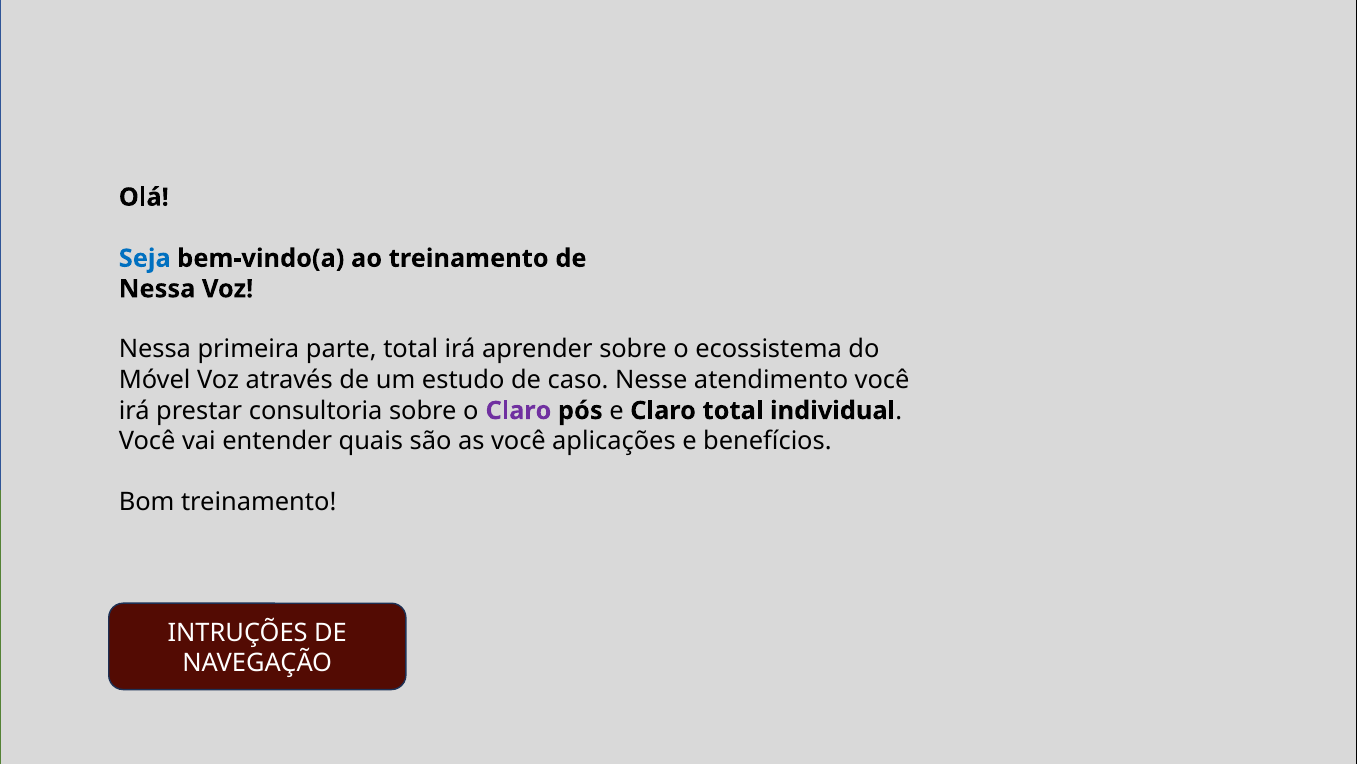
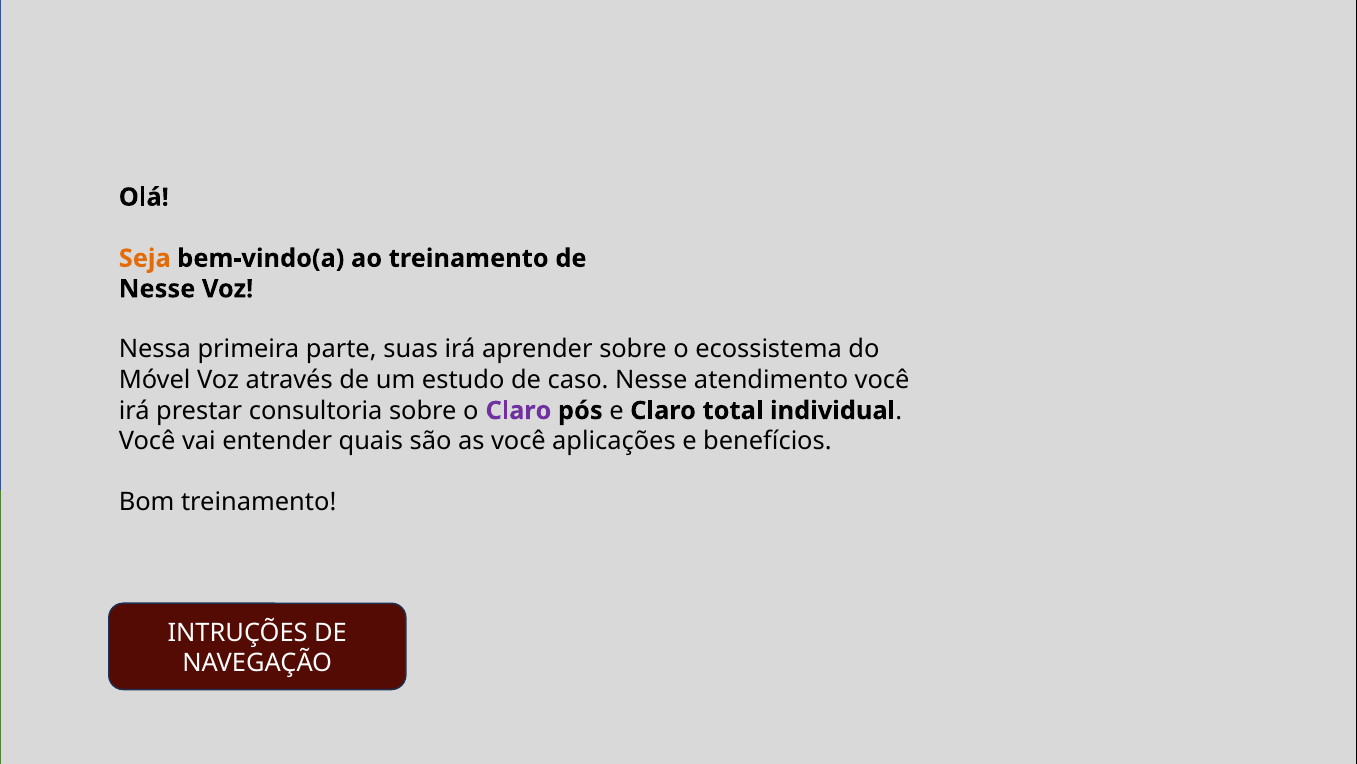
Seja colour: blue -> orange (145, 258)
Nessa: Nessa -> Nesse (157, 289)
parte total: total -> suas (411, 349)
